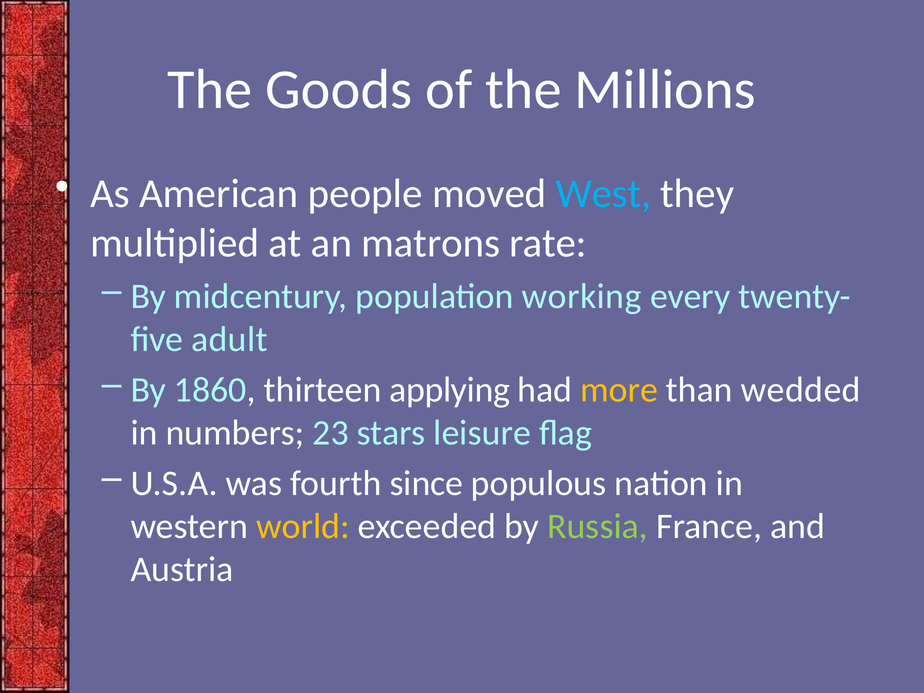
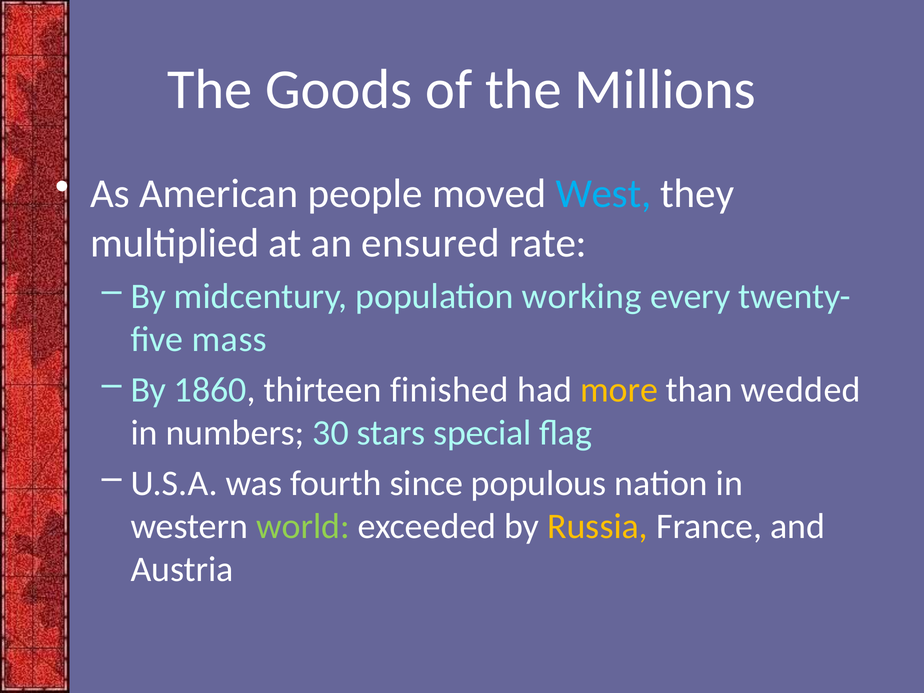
matrons: matrons -> ensured (430, 243)
adult: adult -> mass (229, 339)
applying: applying -> finished (449, 390)
23: 23 -> 30 (331, 433)
leisure: leisure -> special (482, 433)
world colour: yellow -> light green (303, 526)
Russia colour: light green -> yellow (598, 526)
